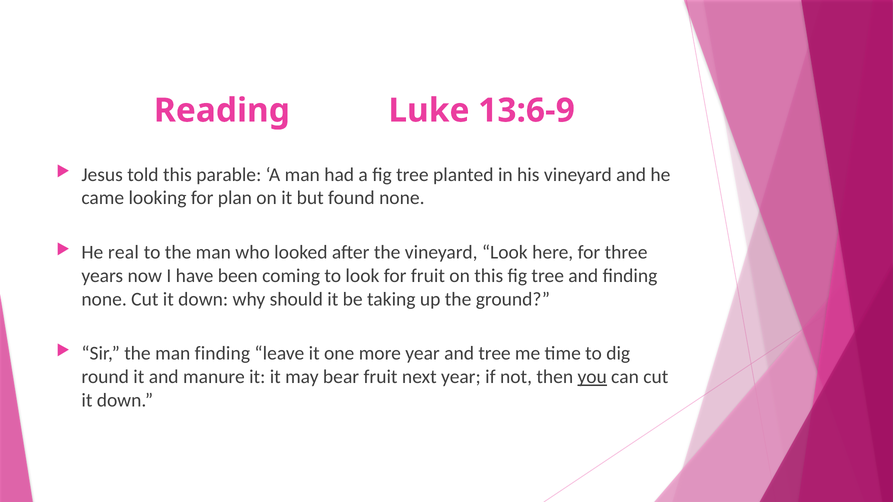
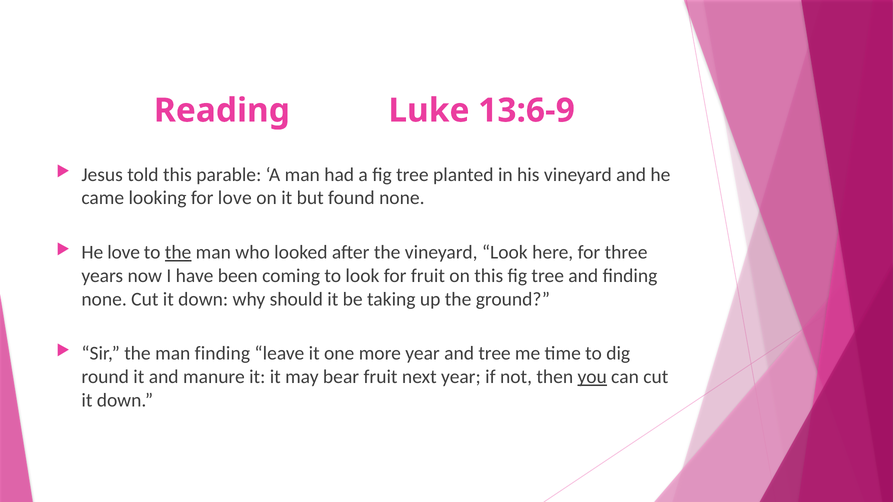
for plan: plan -> love (235, 198)
He real: real -> love (124, 252)
the underline: none -> present (178, 252)
